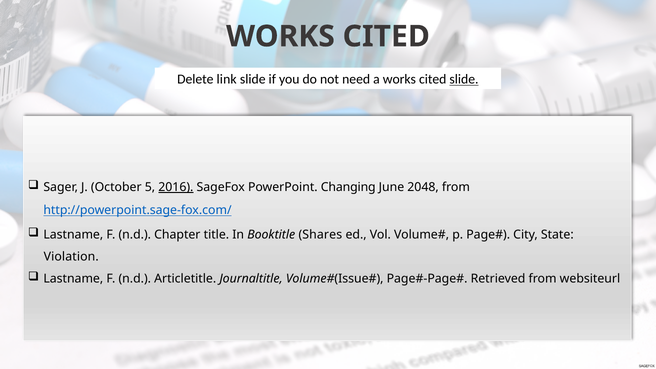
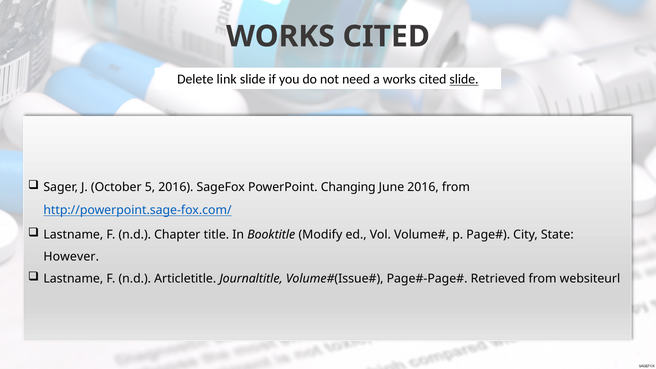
2016 underline: present -> none (176, 187)
June 2048: 2048 -> 2016 (423, 187)
Shares: Shares -> Modify (320, 234)
Violation: Violation -> However (71, 257)
